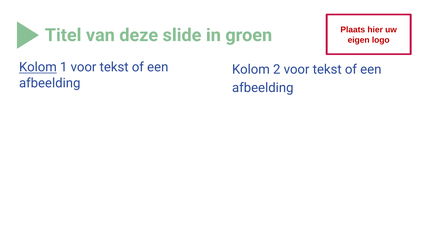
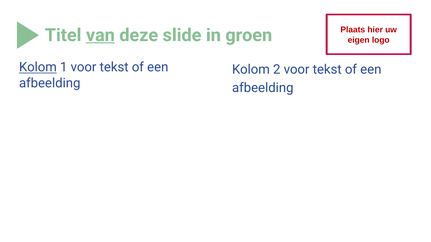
van underline: none -> present (100, 35)
